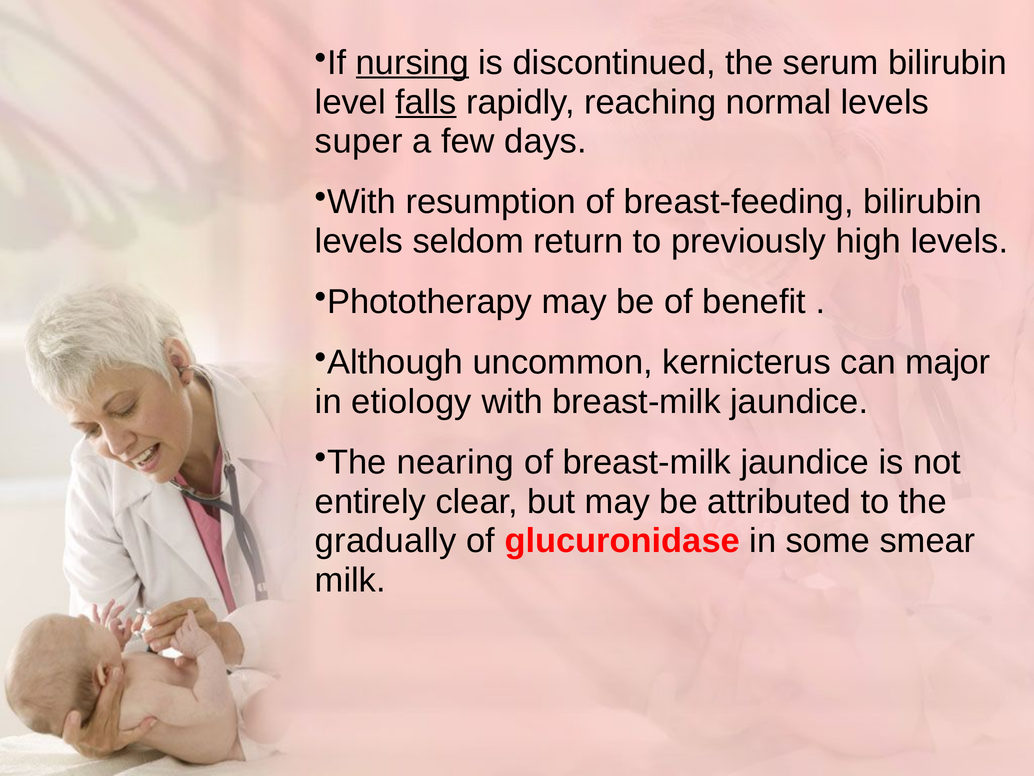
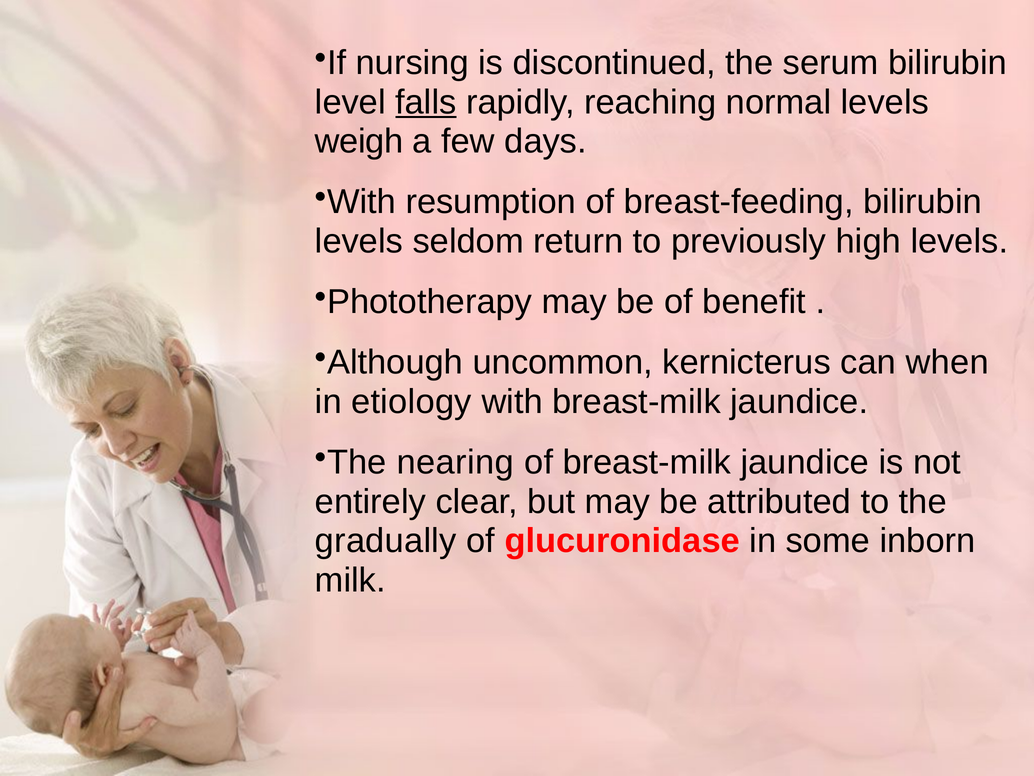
nursing underline: present -> none (412, 63)
super: super -> weigh (359, 141)
major: major -> when (947, 362)
smear: smear -> inborn (928, 541)
